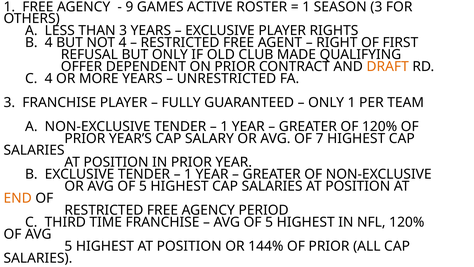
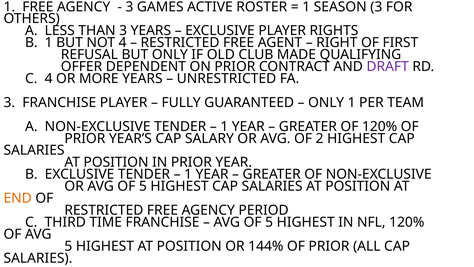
9: 9 -> 3 (129, 7)
B 4: 4 -> 1 (49, 43)
DRAFT colour: orange -> purple (388, 67)
7: 7 -> 2 (320, 138)
